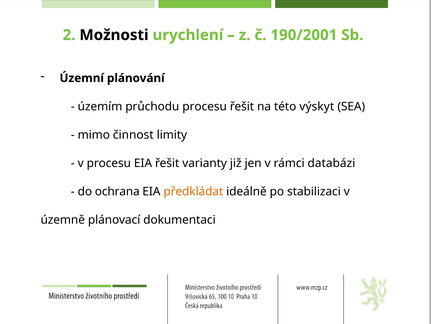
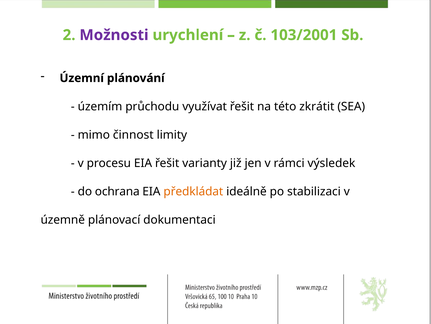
Možnosti colour: black -> purple (114, 35)
190/2001: 190/2001 -> 103/2001 (304, 35)
průchodu procesu: procesu -> využívat (205, 106)
výskyt: výskyt -> zkrátit (317, 106)
databázi: databázi -> výsledek (331, 163)
